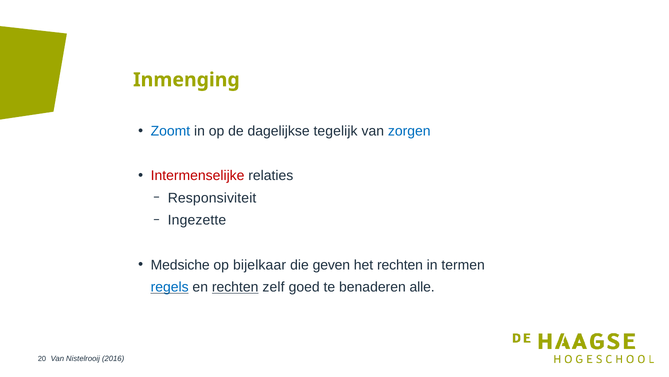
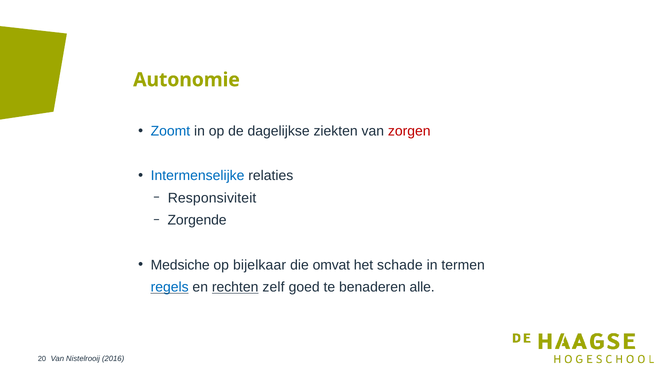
Inmenging: Inmenging -> Autonomie (186, 80)
tegelijk: tegelijk -> ziekten (336, 131)
zorgen colour: blue -> red (409, 131)
Intermenselijke colour: red -> blue (198, 175)
Ingezette: Ingezette -> Zorgende (197, 220)
geven: geven -> omvat (331, 264)
het rechten: rechten -> schade (400, 264)
